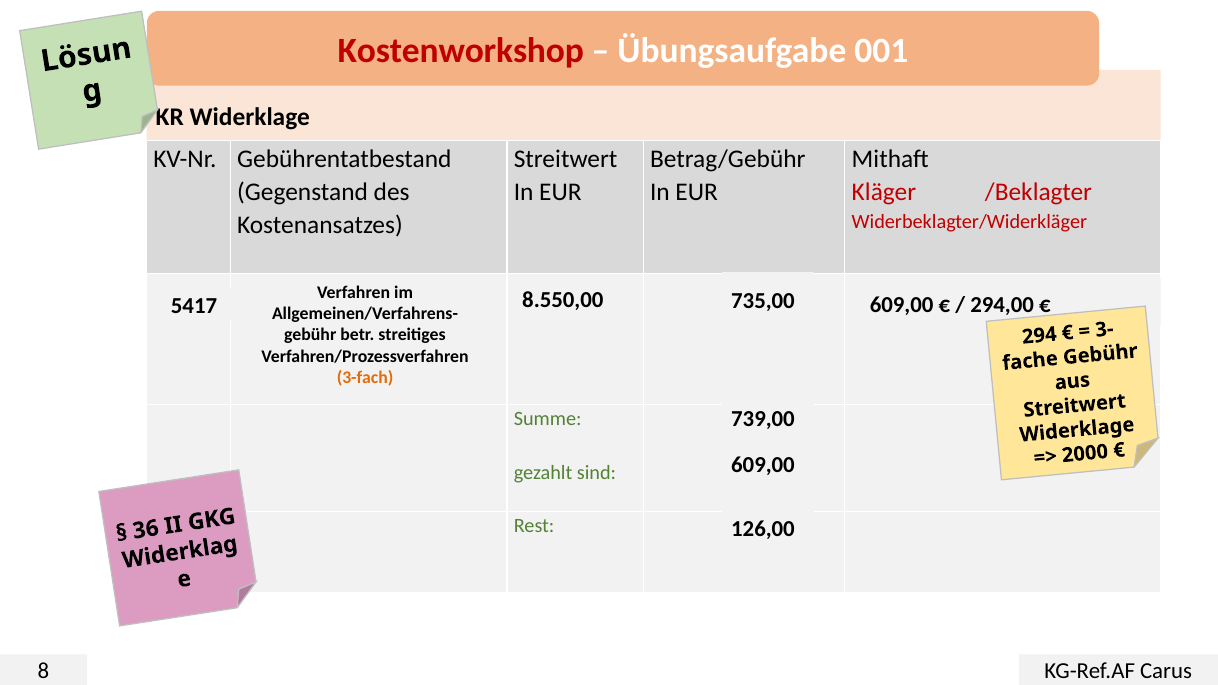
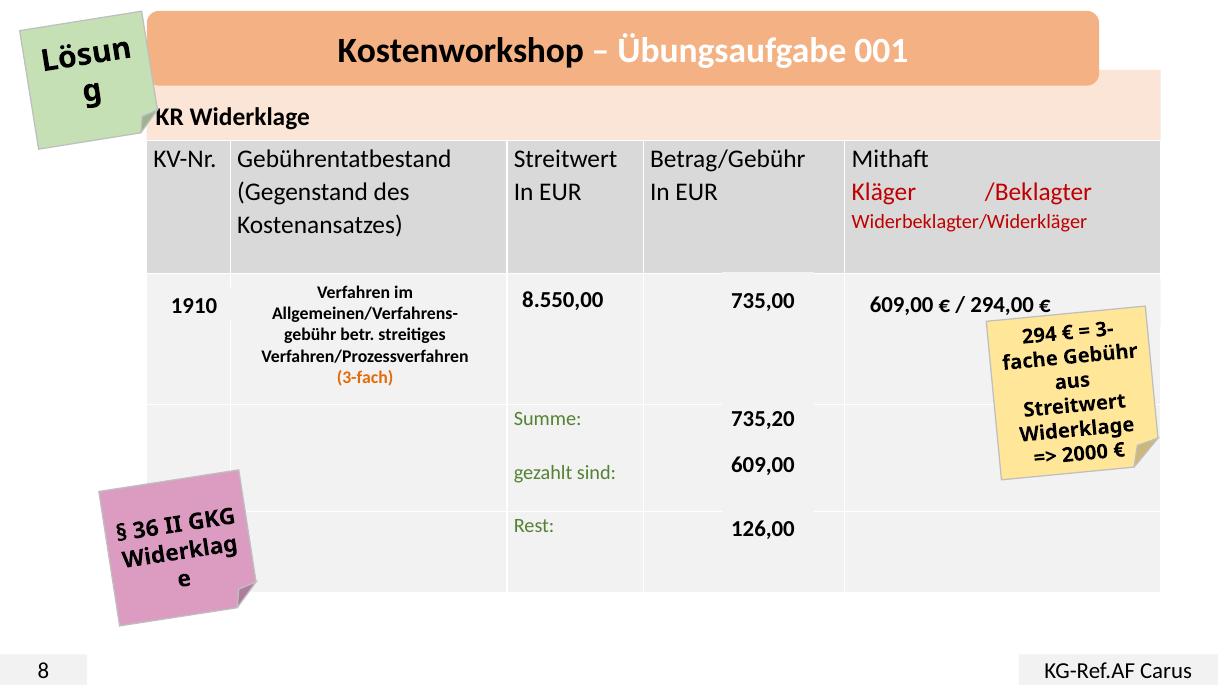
Kostenworkshop colour: red -> black (461, 51)
5417: 5417 -> 1910 (194, 306)
739,00: 739,00 -> 735,20 (763, 419)
